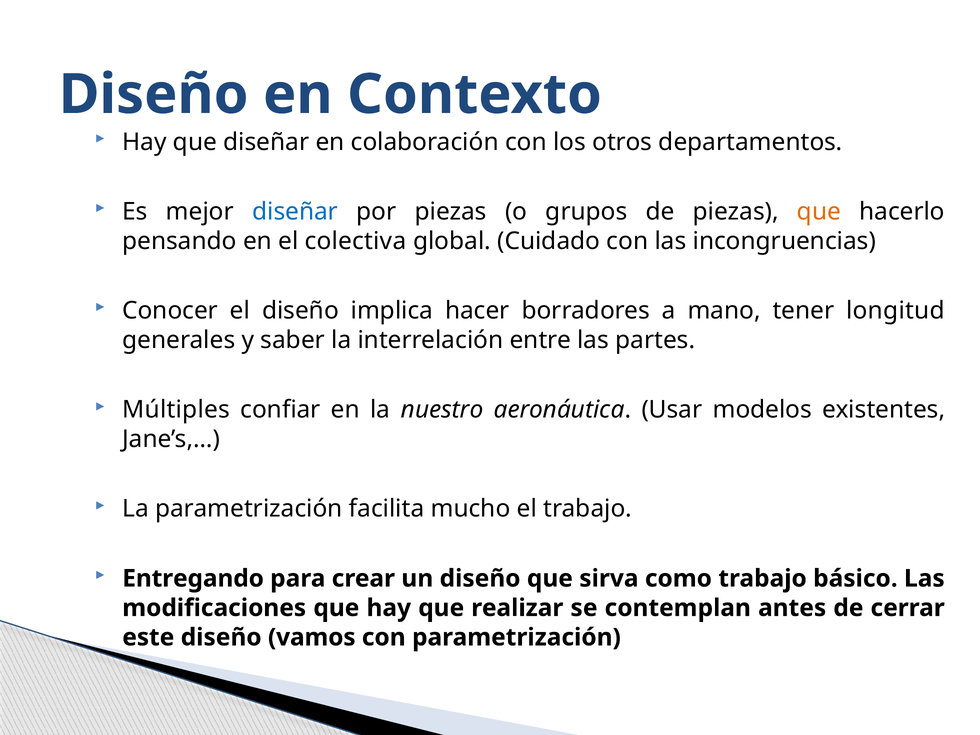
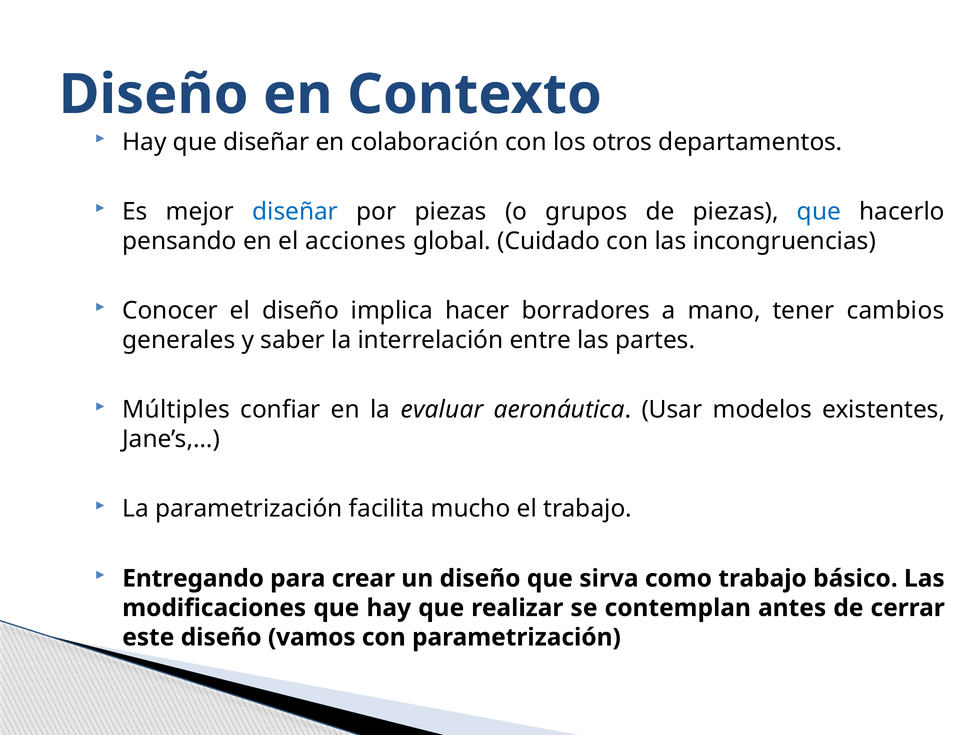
que colour: orange -> blue (819, 212)
colectiva: colectiva -> acciones (356, 241)
longitud: longitud -> cambios (895, 311)
nuestro: nuestro -> evaluar (442, 410)
